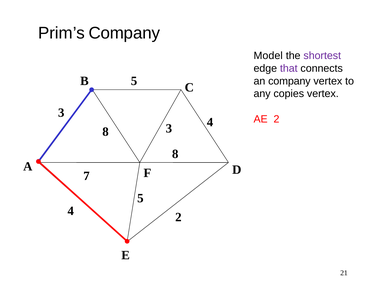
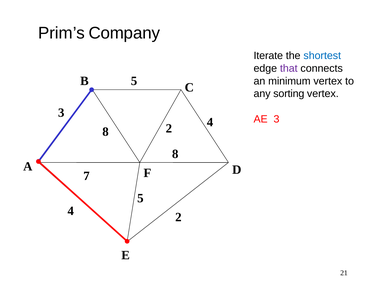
Model: Model -> Iterate (268, 56)
shortest colour: purple -> blue (322, 56)
an company: company -> minimum (289, 81)
copies: copies -> sorting (289, 94)
AE 2: 2 -> 3 (276, 119)
8 3: 3 -> 2 (169, 129)
